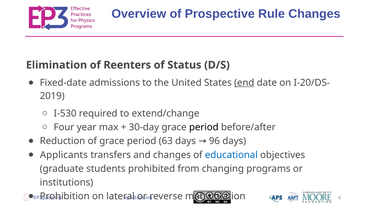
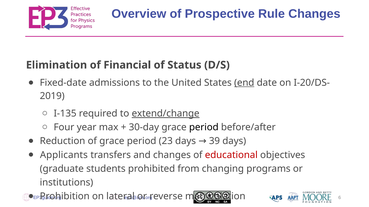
Reenters: Reenters -> Financial (127, 65)
I-530: I-530 -> I-135 (65, 114)
extend/change underline: none -> present (166, 114)
63: 63 -> 23 (166, 141)
96: 96 -> 39 (214, 141)
educational colour: blue -> red (231, 155)
